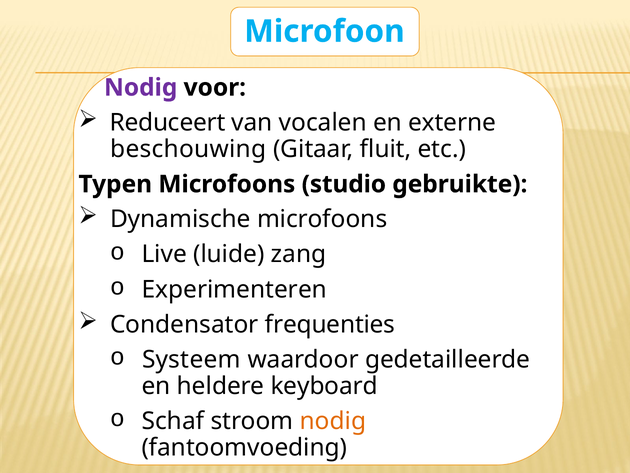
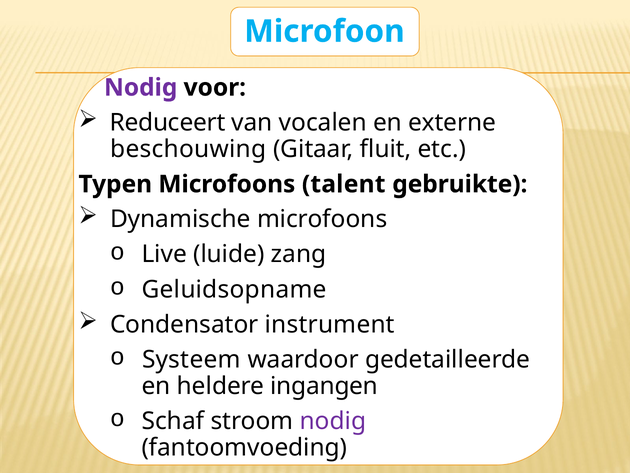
studio: studio -> talent (344, 184)
Experimenteren: Experimenteren -> Geluidsopname (234, 289)
frequenties: frequenties -> instrument (330, 324)
keyboard: keyboard -> ingangen (324, 386)
nodig colour: orange -> purple (333, 421)
